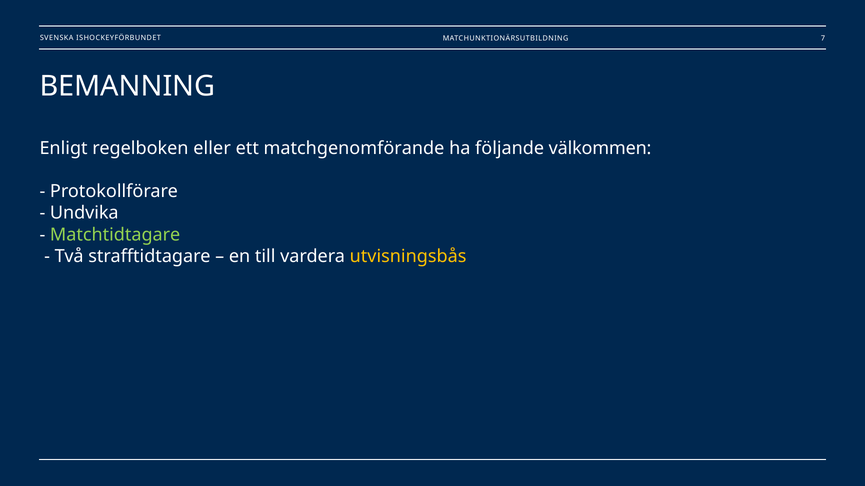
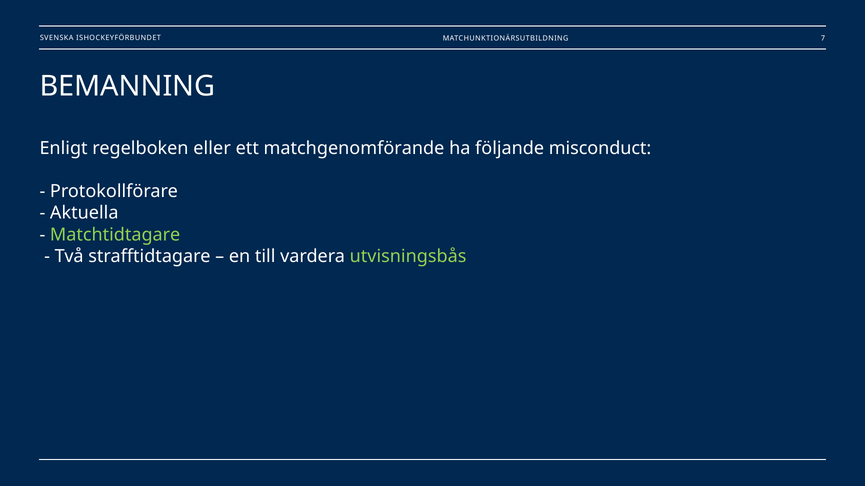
välkommen: välkommen -> misconduct (600, 148)
Undvika: Undvika -> Aktuella (84, 213)
utvisningsbås colour: yellow -> light green (408, 256)
